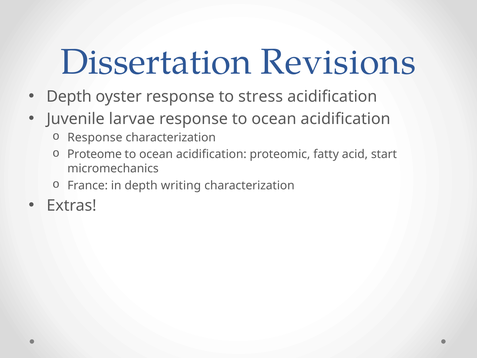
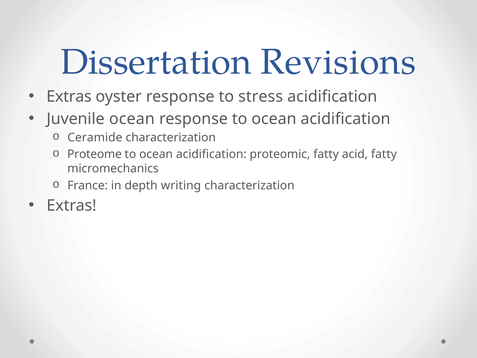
Depth: Depth -> Extras (69, 97)
Juvenile larvae: larvae -> ocean (132, 119)
Response: Response -> Ceramide (95, 138)
acid start: start -> fatty (384, 154)
